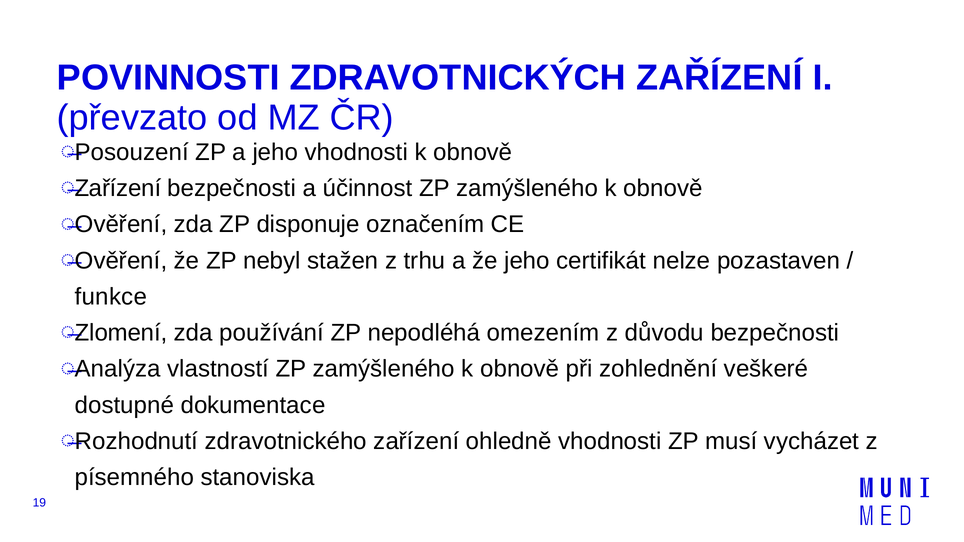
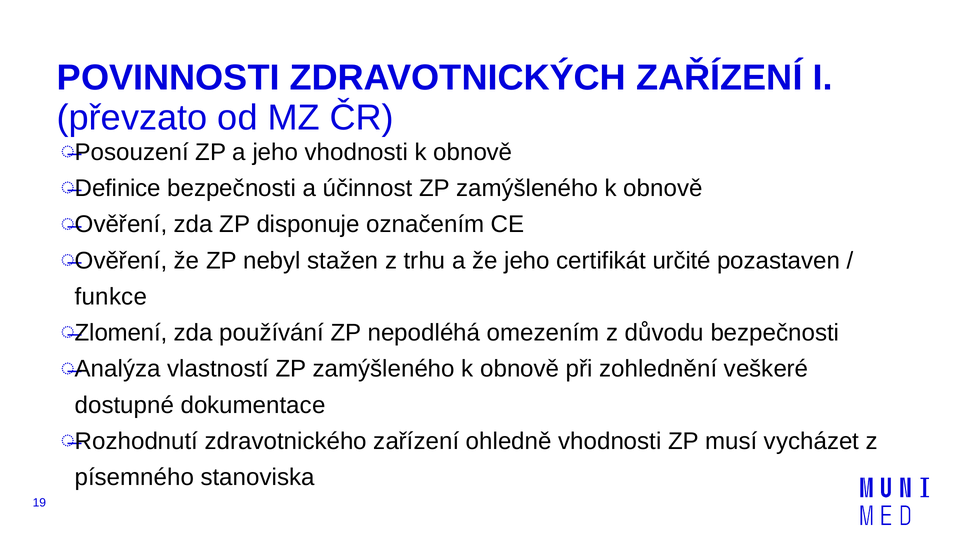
Zařízení: Zařízení -> Definice (118, 188)
nelze: nelze -> určité (682, 261)
